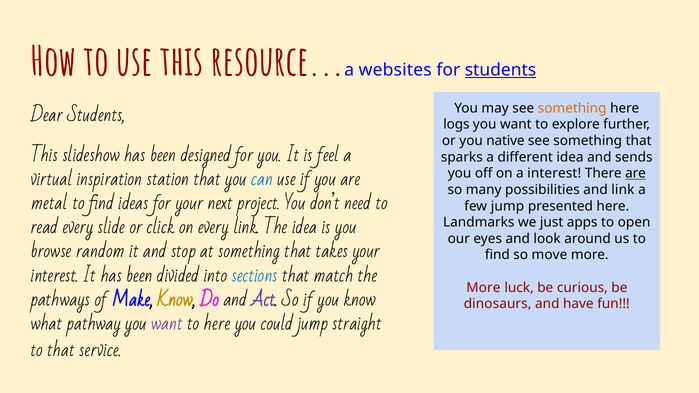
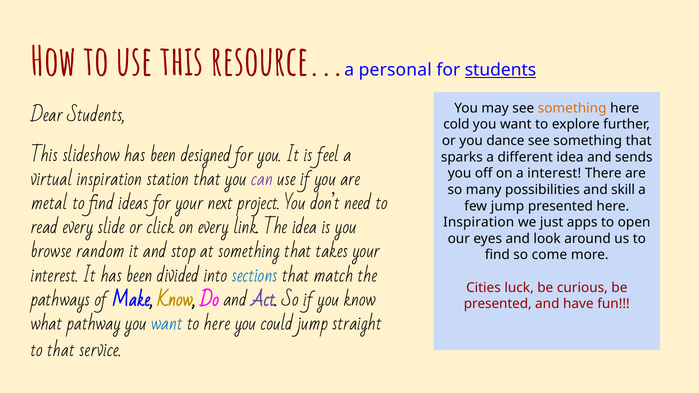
websites: websites -> personal (395, 70)
logs: logs -> cold (456, 125)
native: native -> dance (505, 141)
are underline: present -> none (636, 174)
can colour: blue -> purple (262, 179)
and link: link -> skill (623, 190)
Landmarks: Landmarks -> Inspiration (479, 222)
move: move -> come (549, 255)
More: More -> Cities (483, 288)
dinosaurs: dinosaurs -> presented (498, 304)
want colour: purple -> blue (167, 324)
